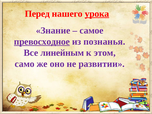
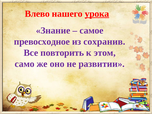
Перед: Перед -> Влево (37, 14)
превосходное underline: present -> none (42, 42)
познанья: познанья -> сохранив (104, 42)
линейным: линейным -> повторить (62, 53)
